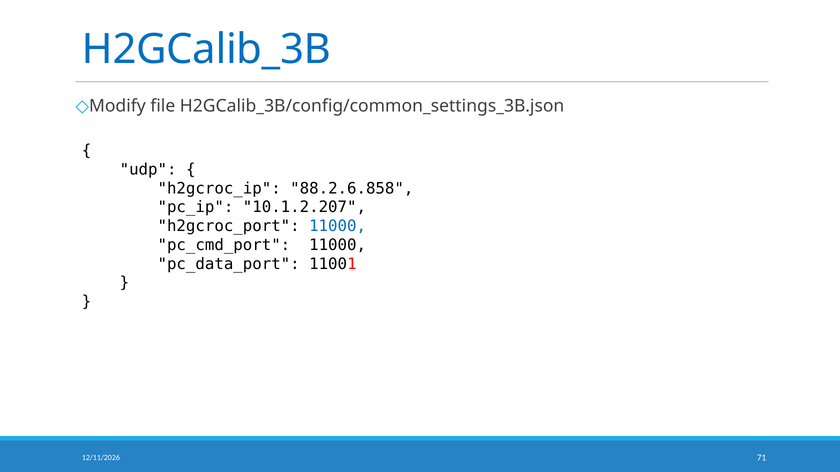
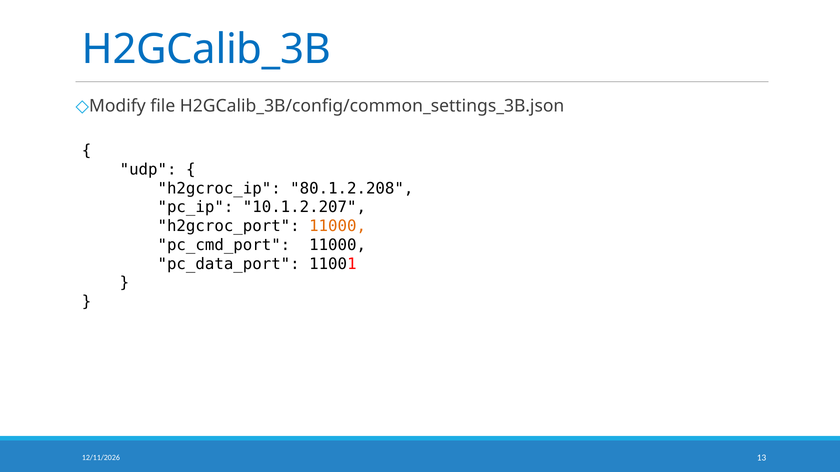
88.2.6.858: 88.2.6.858 -> 80.1.2.208 (352, 189)
11000 colour: blue -> orange (338, 226)
71: 71 -> 13 (762, 458)
